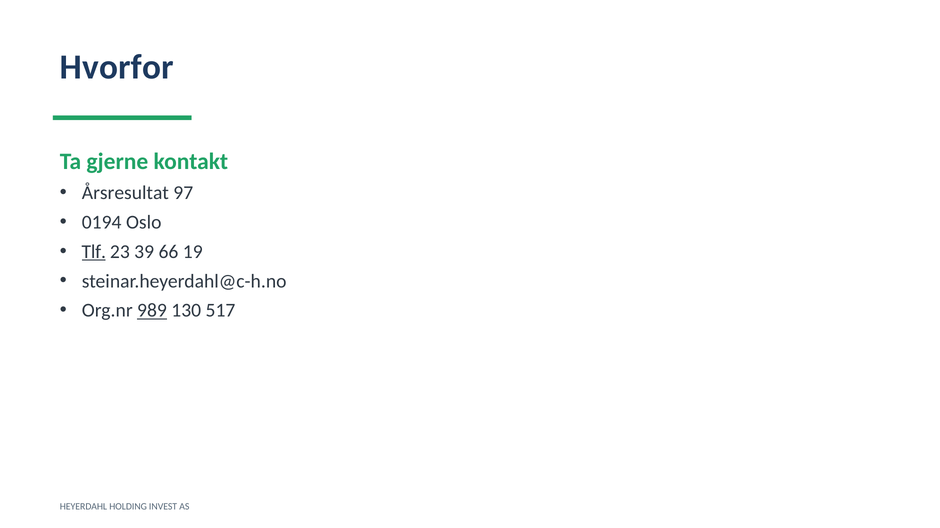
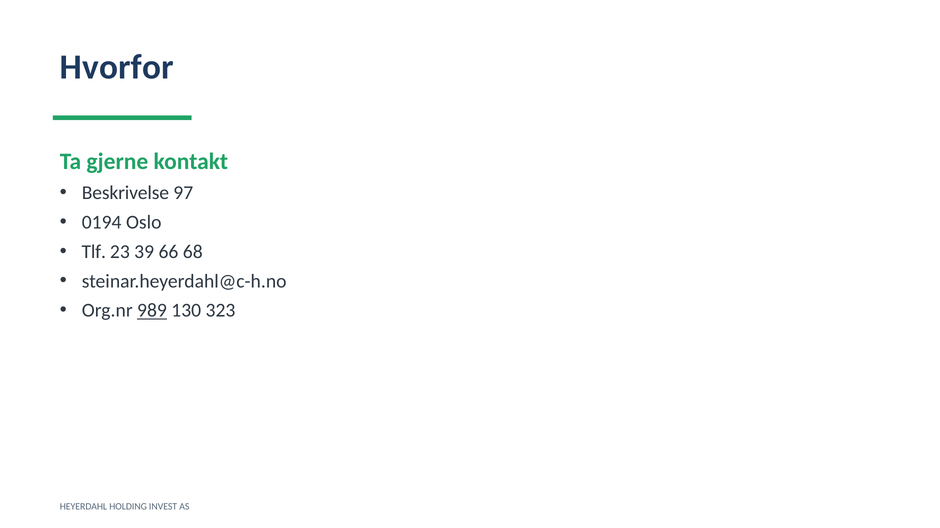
Årsresultat: Årsresultat -> Beskrivelse (125, 193)
Tlf underline: present -> none (94, 252)
19: 19 -> 68 (193, 252)
517: 517 -> 323 (220, 311)
